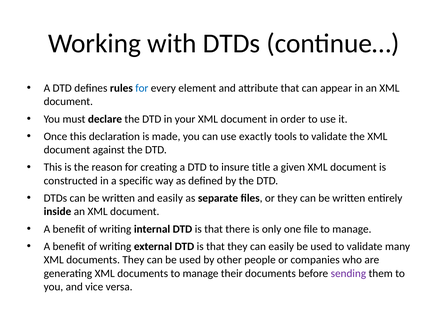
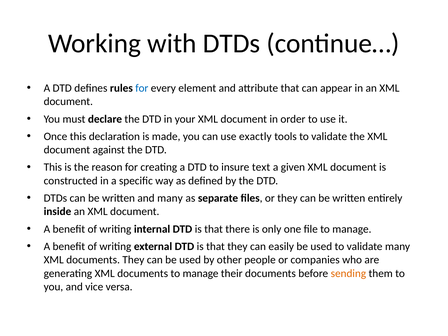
title: title -> text (261, 167)
and easily: easily -> many (170, 198)
sending colour: purple -> orange (348, 273)
